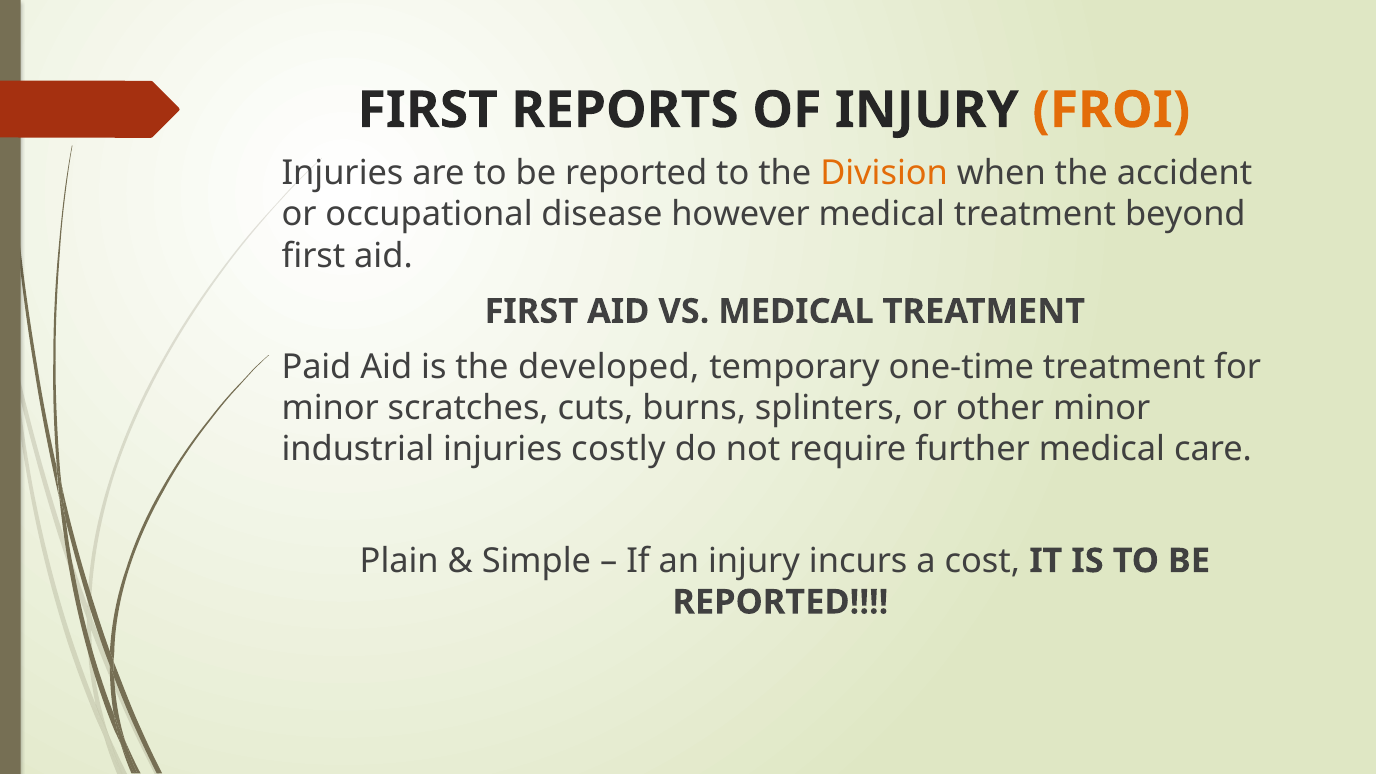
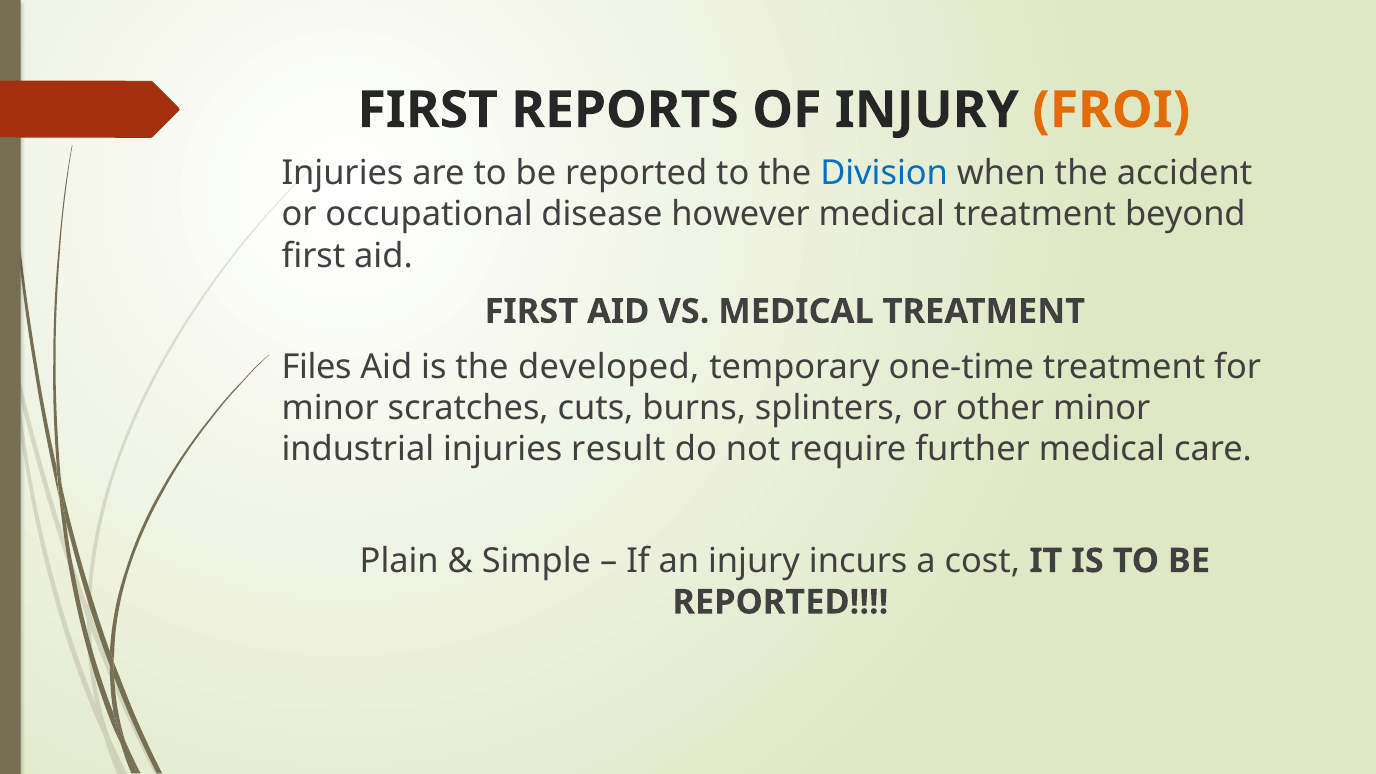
Division colour: orange -> blue (884, 173)
Paid: Paid -> Files (317, 367)
costly: costly -> result (618, 450)
